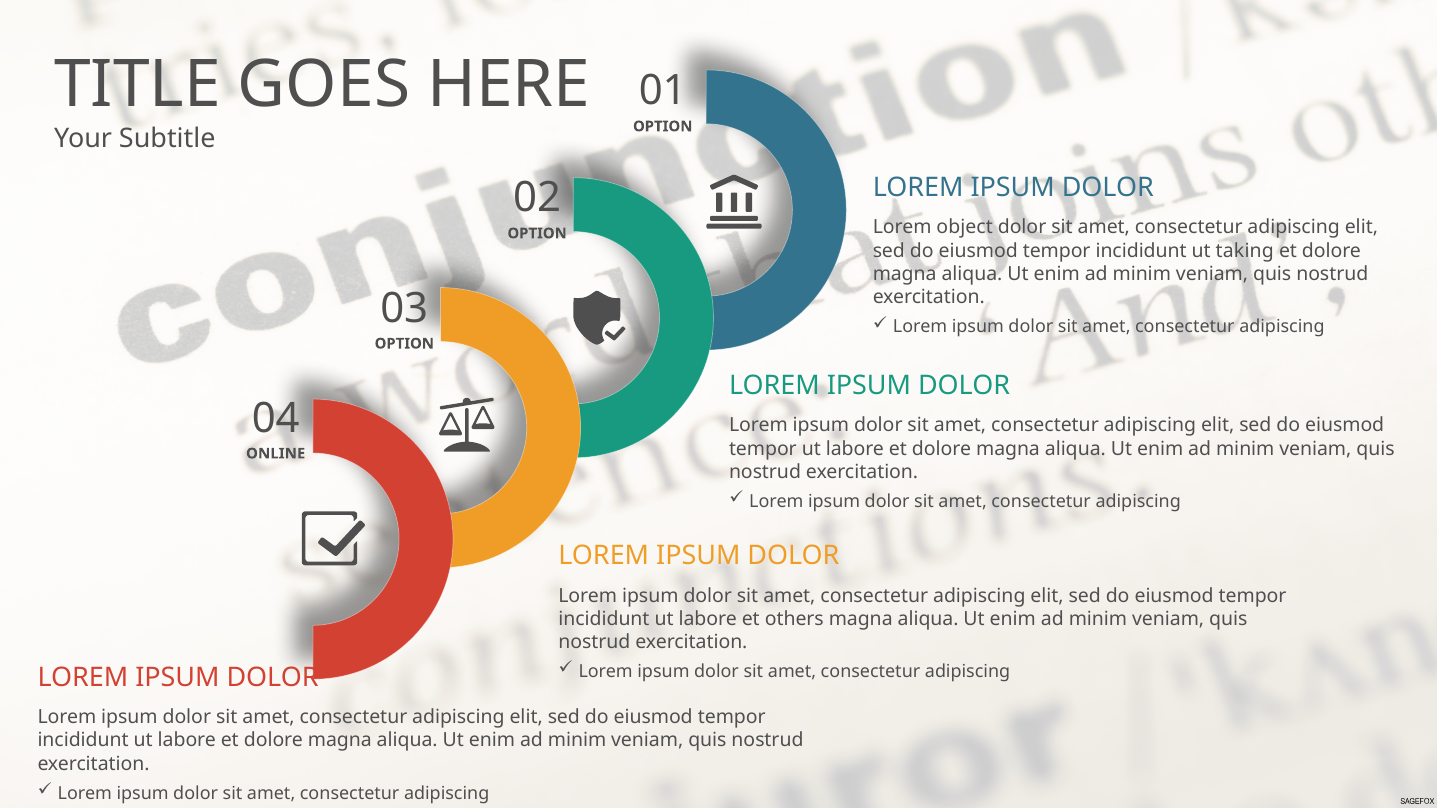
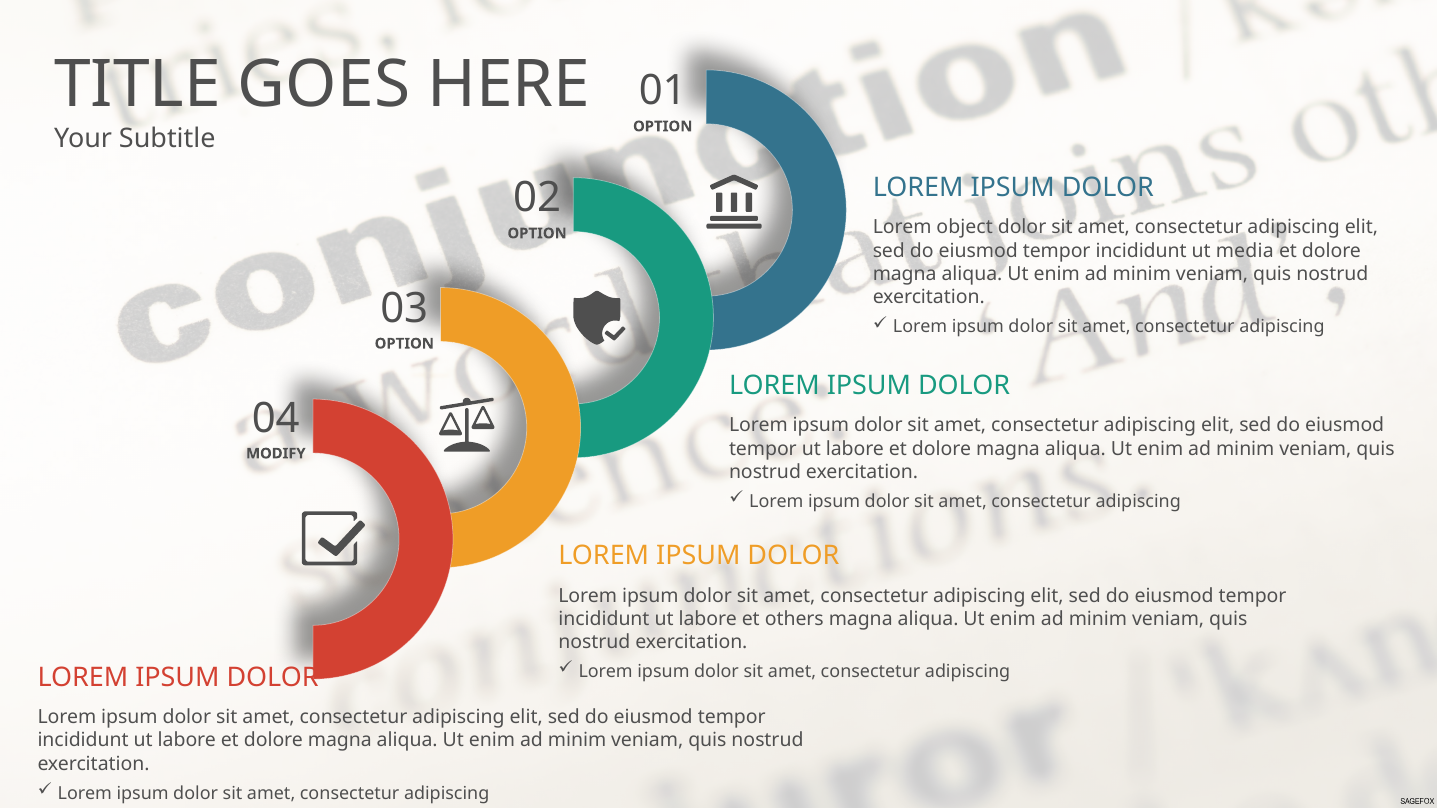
taking: taking -> media (1245, 251)
ONLINE: ONLINE -> MODIFY (276, 454)
